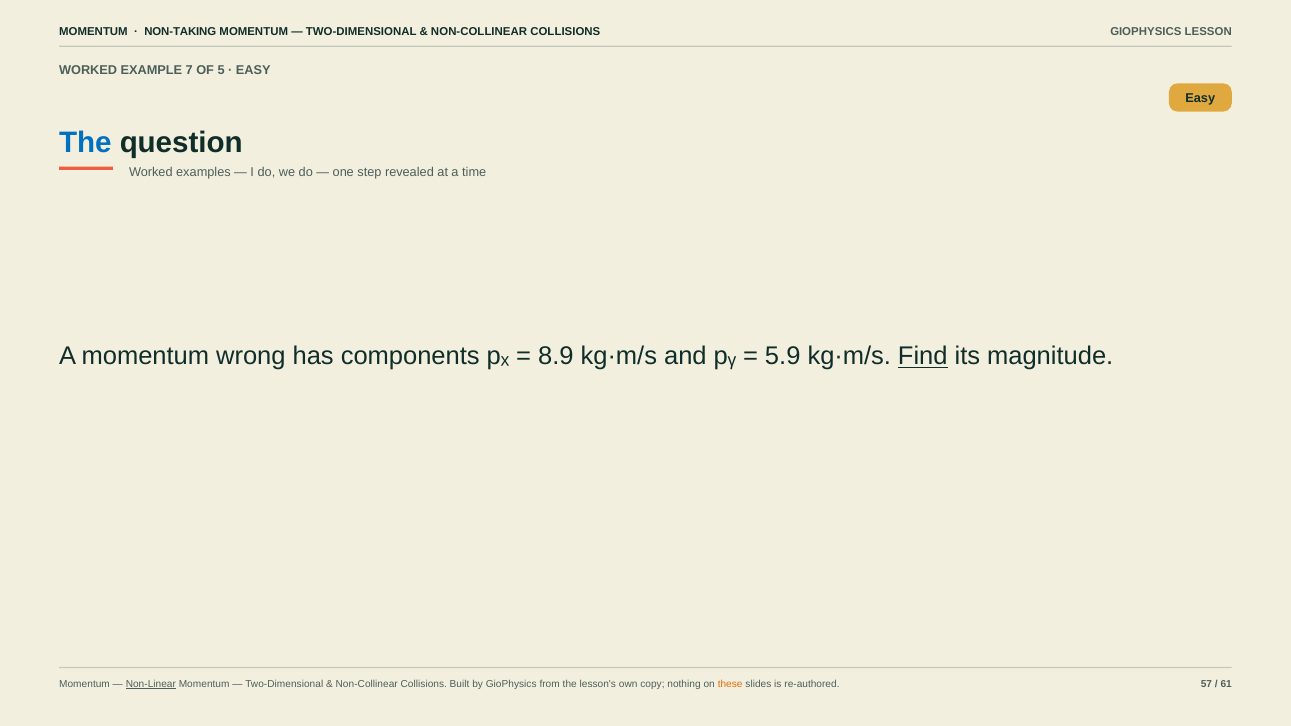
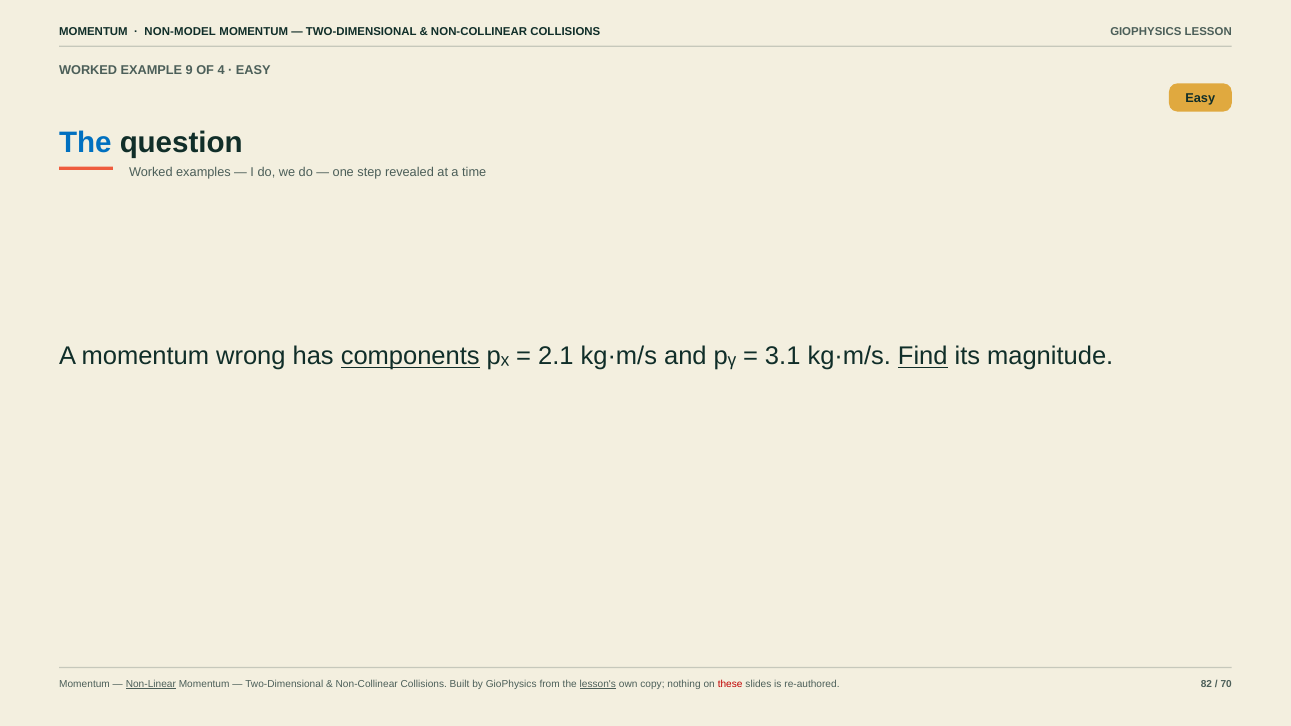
NON-TAKING: NON-TAKING -> NON-MODEL (180, 32)
7: 7 -> 9 (189, 70)
5: 5 -> 4 (221, 70)
components underline: none -> present (410, 357)
8.9: 8.9 -> 2.1 (556, 357)
5.9: 5.9 -> 3.1 (783, 357)
lesson's underline: none -> present (598, 684)
these colour: orange -> red (730, 684)
57: 57 -> 82 (1206, 684)
61: 61 -> 70 (1226, 684)
